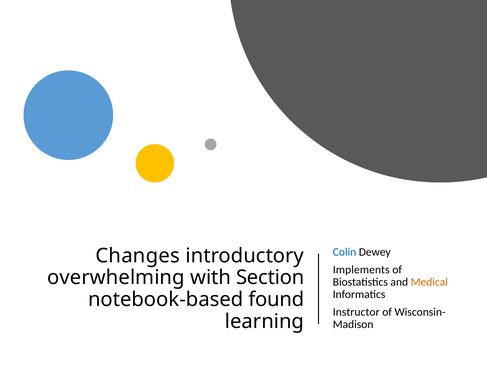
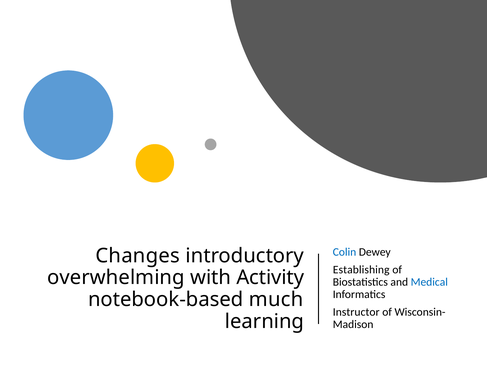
Implements: Implements -> Establishing (361, 270)
Section: Section -> Activity (270, 278)
Medical colour: orange -> blue (429, 282)
found: found -> much (276, 300)
